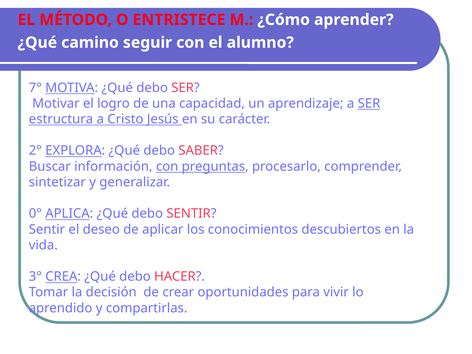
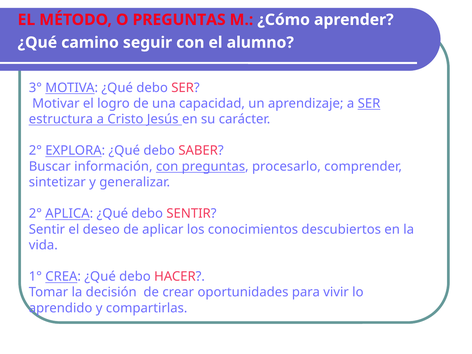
O ENTRISTECE: ENTRISTECE -> PREGUNTAS (179, 20)
7°: 7° -> 3° (35, 88)
0°: 0° -> 2° (35, 214)
3°: 3° -> 1° (35, 277)
